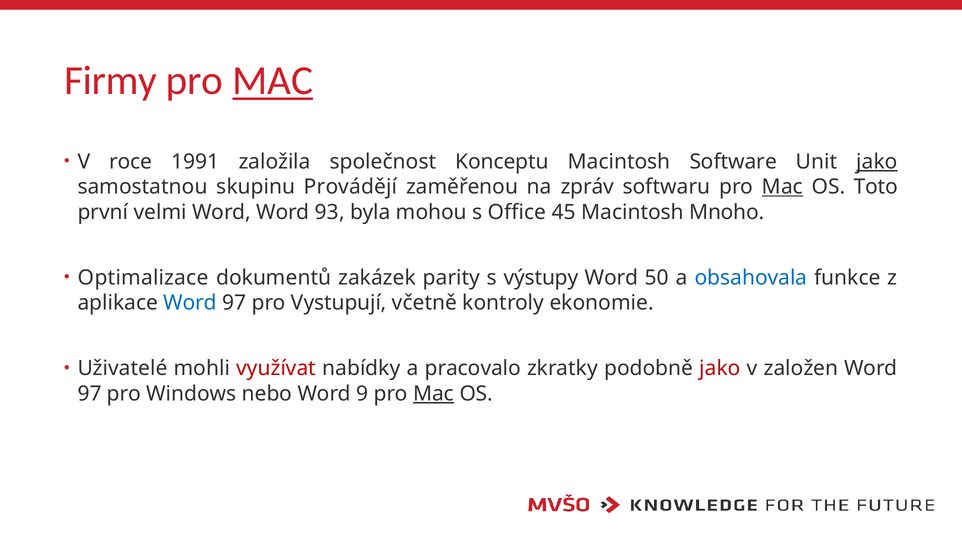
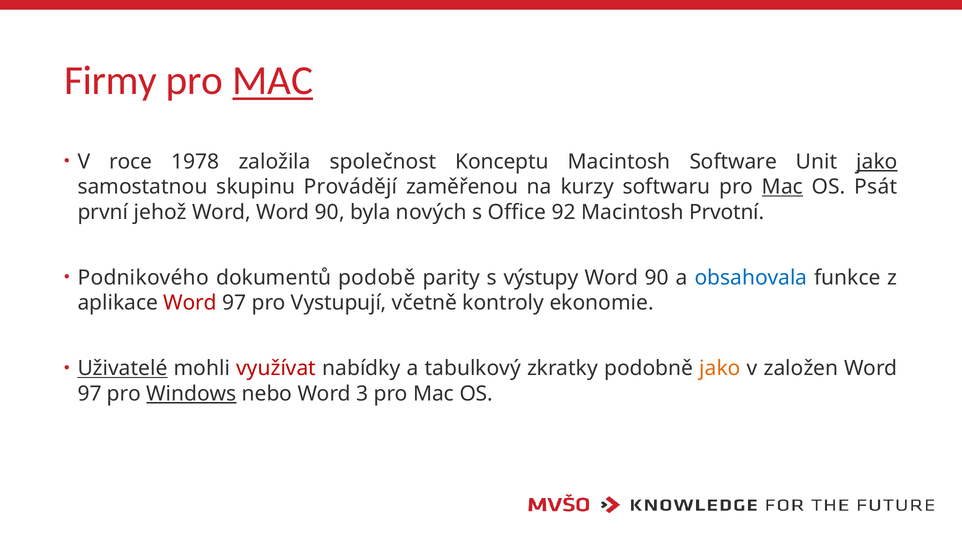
1991: 1991 -> 1978 (195, 162)
zpráv: zpráv -> kurzy (587, 187)
Toto: Toto -> Psát (876, 187)
velmi: velmi -> jehož (160, 212)
Word Word 93: 93 -> 90 (330, 212)
mohou: mohou -> nových (431, 212)
45: 45 -> 92 (564, 212)
Mnoho: Mnoho -> Prvotní (727, 212)
Optimalizace: Optimalizace -> Podnikového (143, 278)
zakázek: zakázek -> podobě (377, 278)
50: 50 -> 90 (657, 278)
Word colour: blue -> red (190, 303)
Uživatelé underline: none -> present (122, 369)
pracovalo: pracovalo -> tabulkový (473, 369)
jako colour: red -> orange (720, 369)
Windows underline: none -> present (191, 394)
9: 9 -> 3 (362, 394)
Mac underline: present -> none (434, 394)
